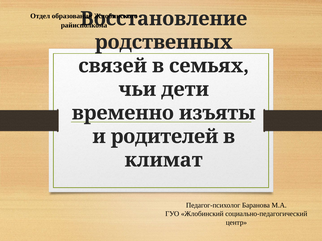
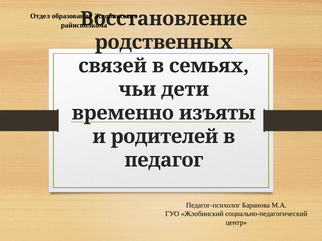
климат: климат -> педагог (164, 160)
